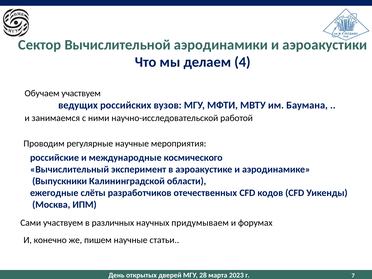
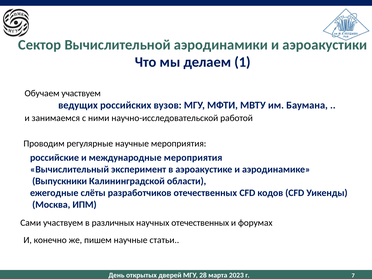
4: 4 -> 1 (243, 62)
международные космического: космического -> мероприятия (193, 158)
научных придумываем: придумываем -> отечественных (200, 223)
